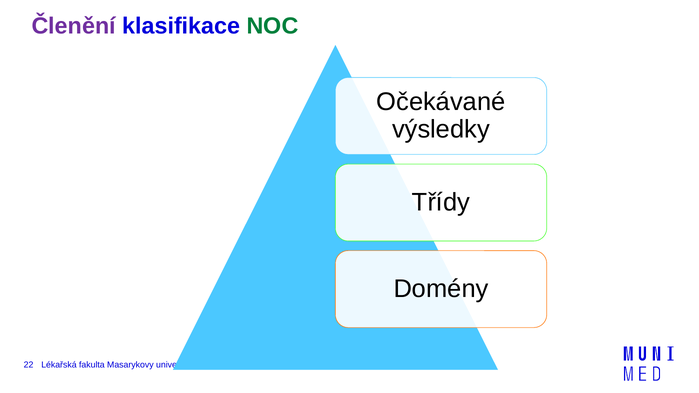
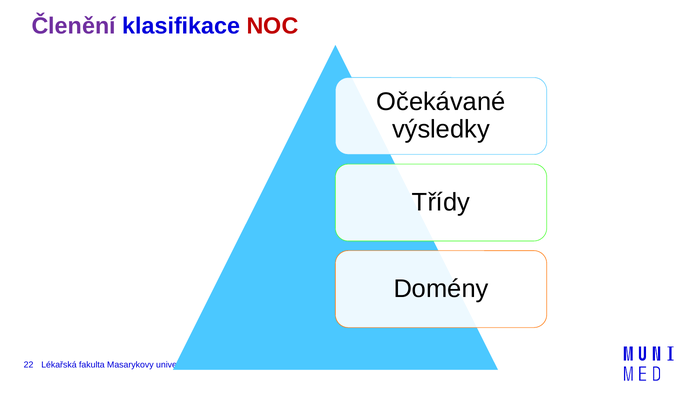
NOC colour: green -> red (272, 26)
